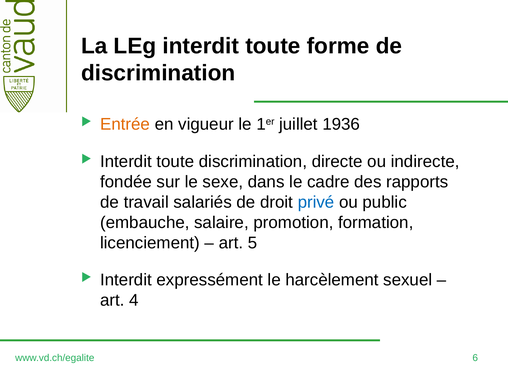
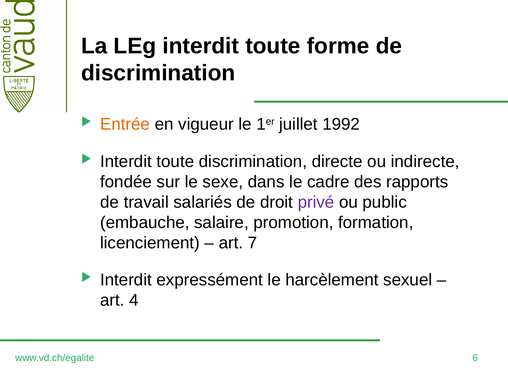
1936: 1936 -> 1992 (341, 124)
privé colour: blue -> purple (316, 202)
5: 5 -> 7 (253, 243)
